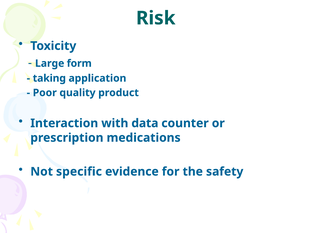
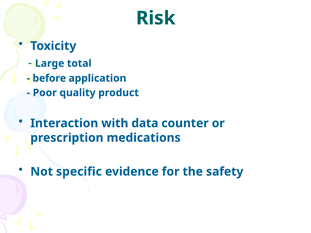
form: form -> total (79, 63)
taking: taking -> before (49, 78)
